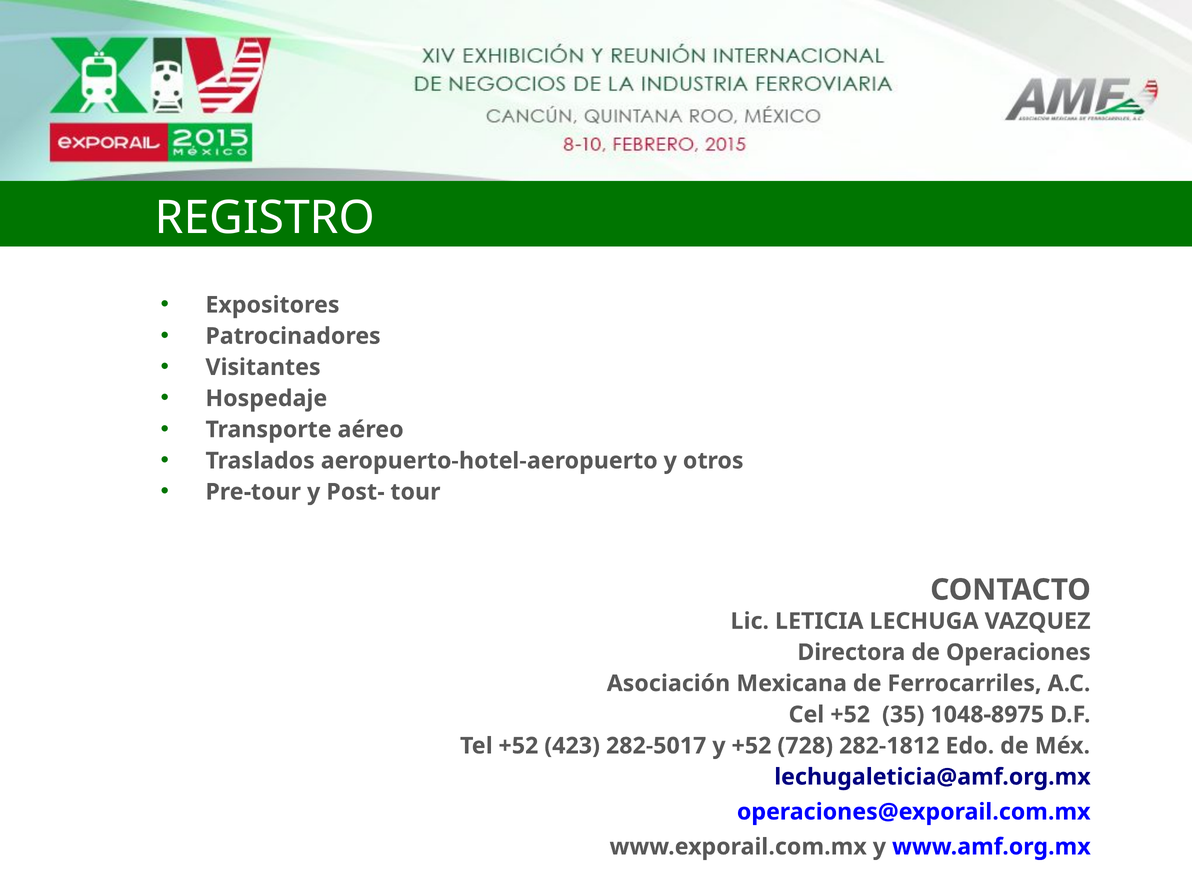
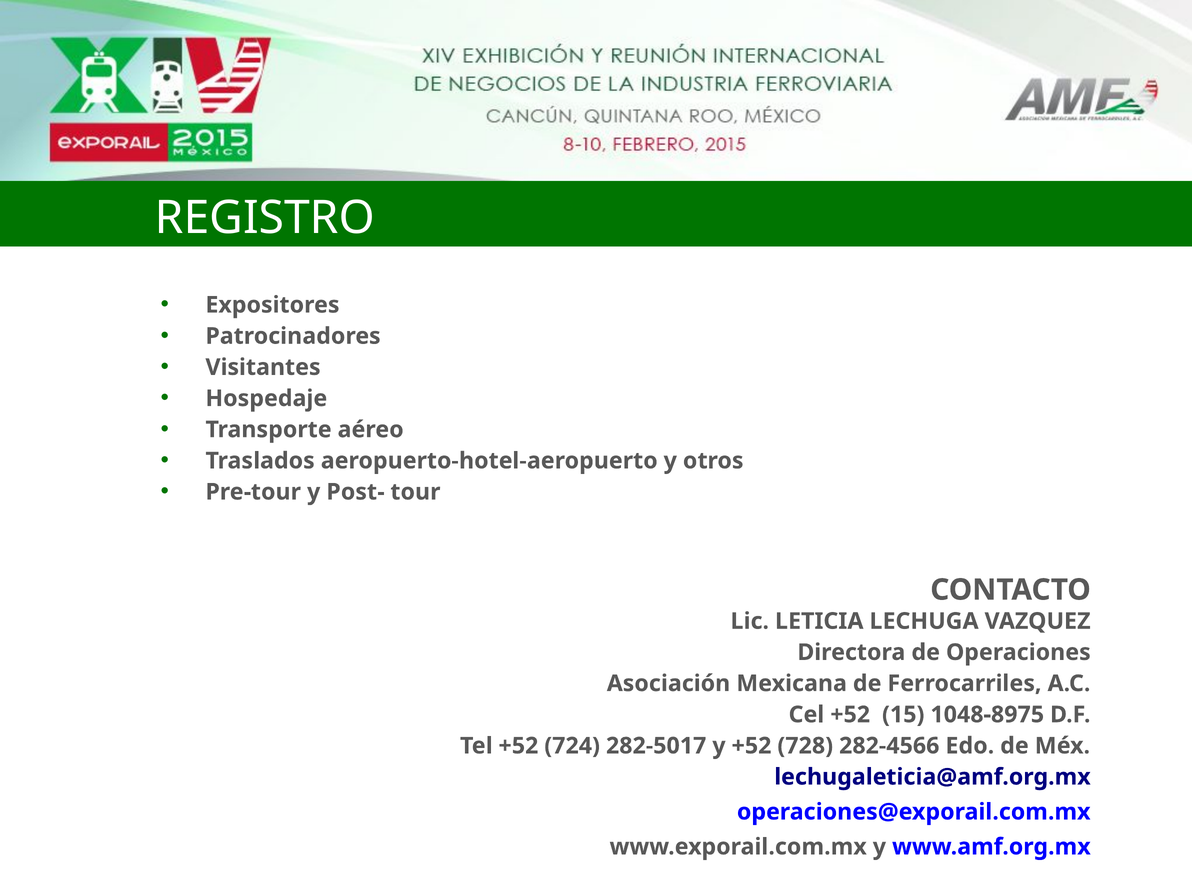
35: 35 -> 15 (903, 715)
423: 423 -> 724 (572, 746)
282-1812: 282-1812 -> 282-4566 (889, 746)
